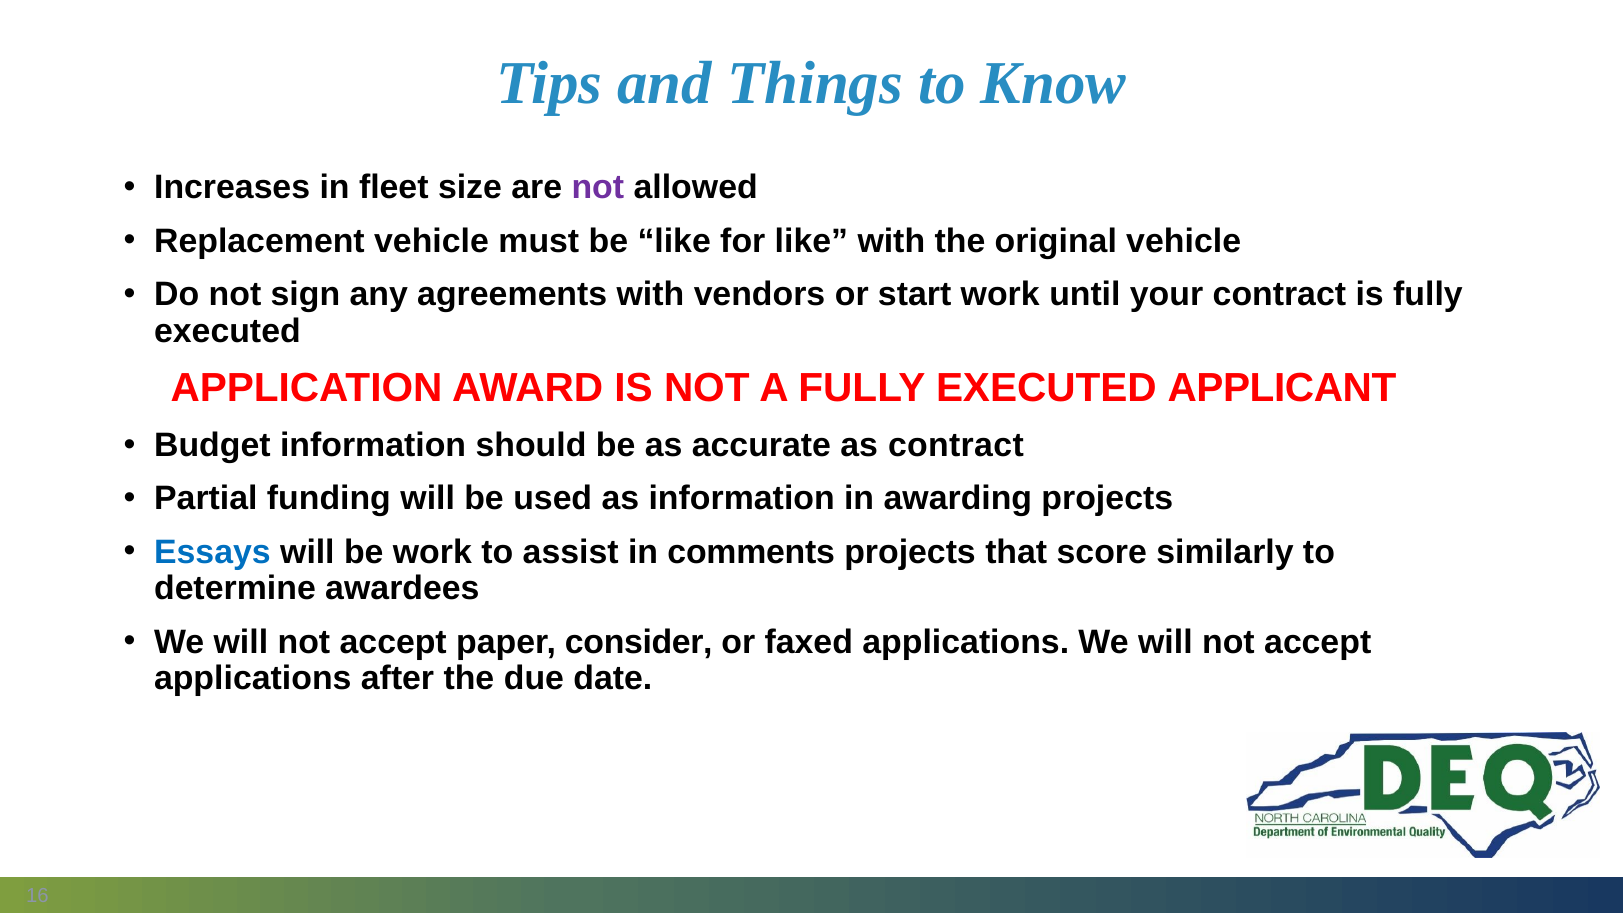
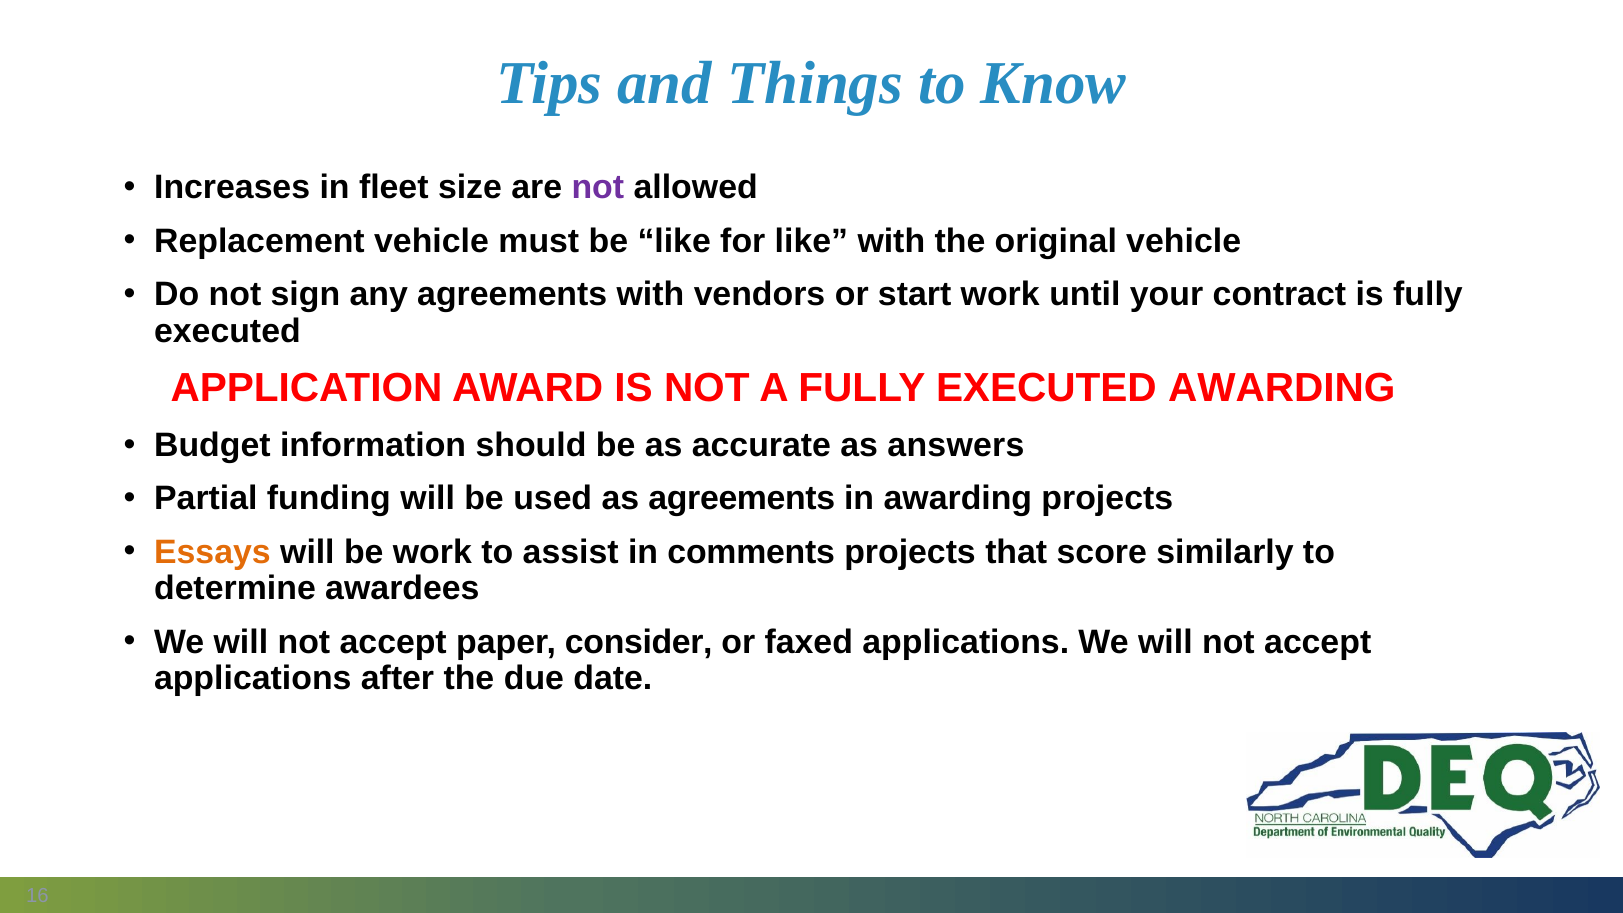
EXECUTED APPLICANT: APPLICANT -> AWARDING (1282, 388)
as contract: contract -> answers (956, 445)
as information: information -> agreements (742, 499)
Essays colour: blue -> orange (212, 552)
